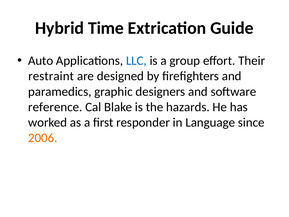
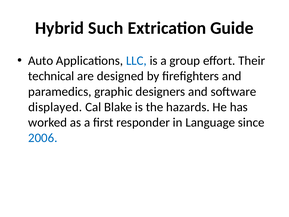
Time: Time -> Such (106, 28)
restraint: restraint -> technical (51, 76)
reference: reference -> displayed (55, 107)
2006 colour: orange -> blue (43, 138)
